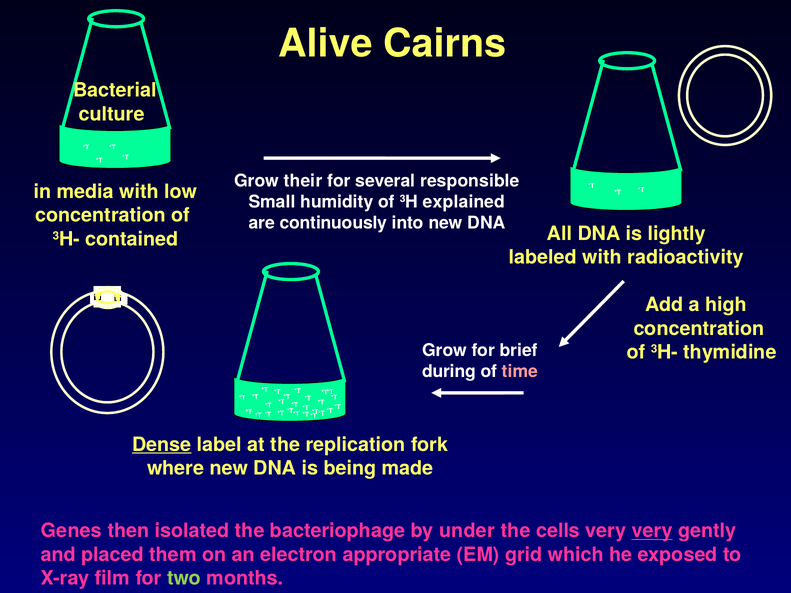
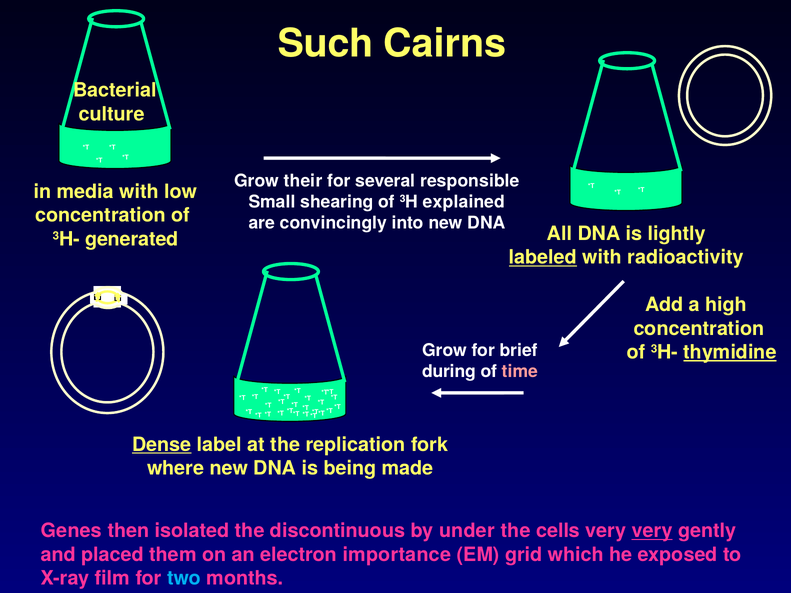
Alive: Alive -> Such (326, 44)
humidity: humidity -> shearing (337, 202)
continuously: continuously -> convincingly (333, 223)
contained: contained -> generated (132, 239)
labeled underline: none -> present (543, 258)
thymidine underline: none -> present (730, 352)
bacteriophage: bacteriophage -> discontinuous (338, 531)
appropriate: appropriate -> importance (397, 555)
two colour: light green -> light blue (184, 579)
